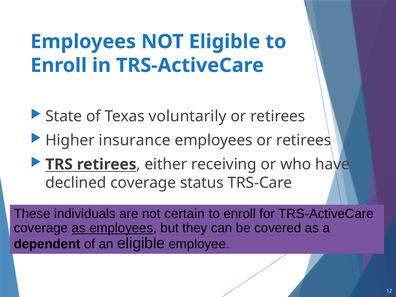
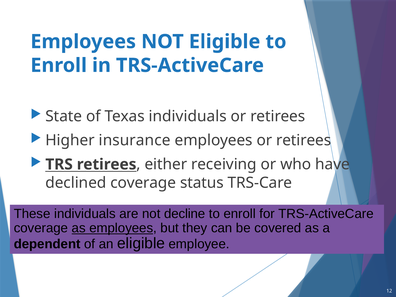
Texas voluntarily: voluntarily -> individuals (188, 116)
certain: certain -> decline (185, 214)
